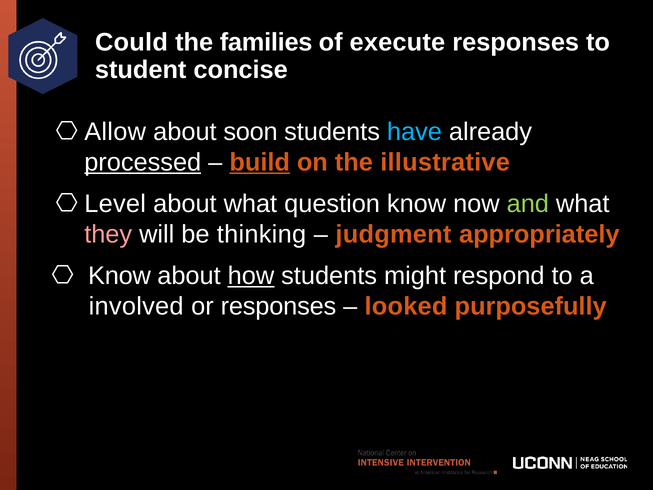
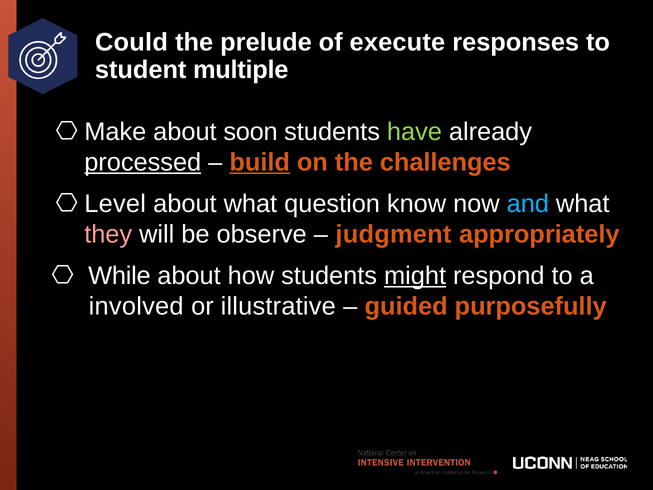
families: families -> prelude (266, 43)
concise: concise -> multiple (241, 70)
Allow: Allow -> Make (115, 132)
have colour: light blue -> light green (414, 132)
illustrative: illustrative -> challenges (445, 162)
and colour: light green -> light blue (528, 204)
thinking: thinking -> observe (262, 234)
Know: Know -> While (119, 276)
how underline: present -> none (251, 276)
might underline: none -> present (415, 276)
or responses: responses -> illustrative (278, 306)
looked: looked -> guided (406, 306)
